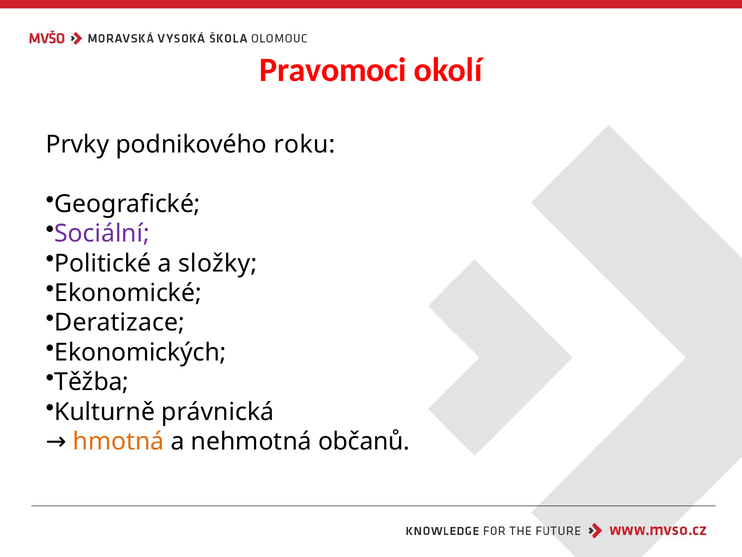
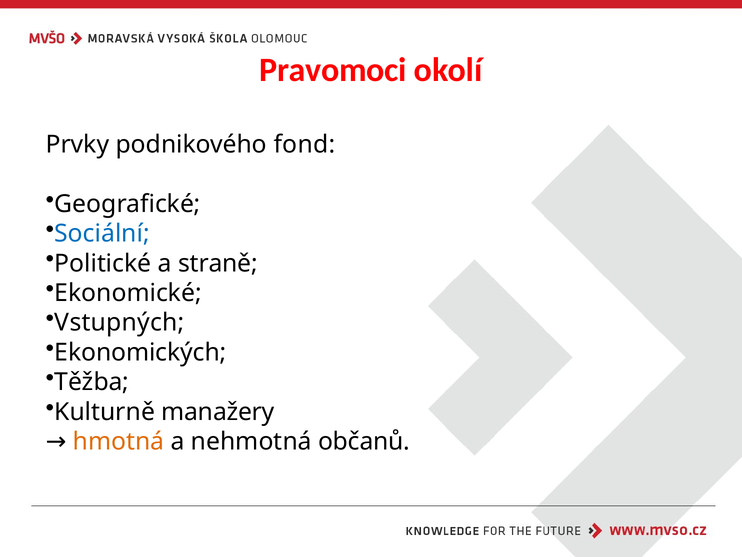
roku: roku -> fond (305, 144)
Sociální colour: purple -> blue (102, 233)
složky: složky -> straně (218, 263)
Deratizace: Deratizace -> Vstupných (120, 322)
právnická: právnická -> manažery (218, 412)
